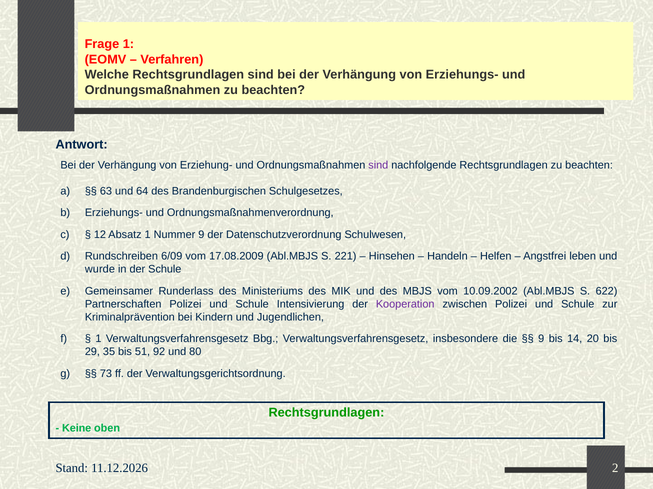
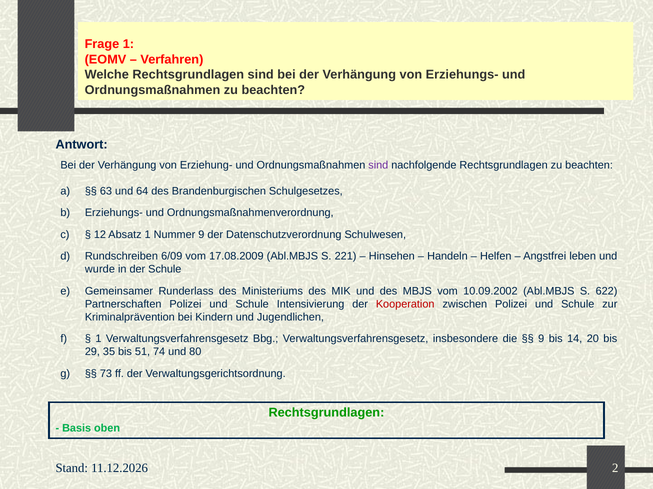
Kooperation colour: purple -> red (405, 305)
92: 92 -> 74 (159, 352)
Keine: Keine -> Basis (77, 429)
